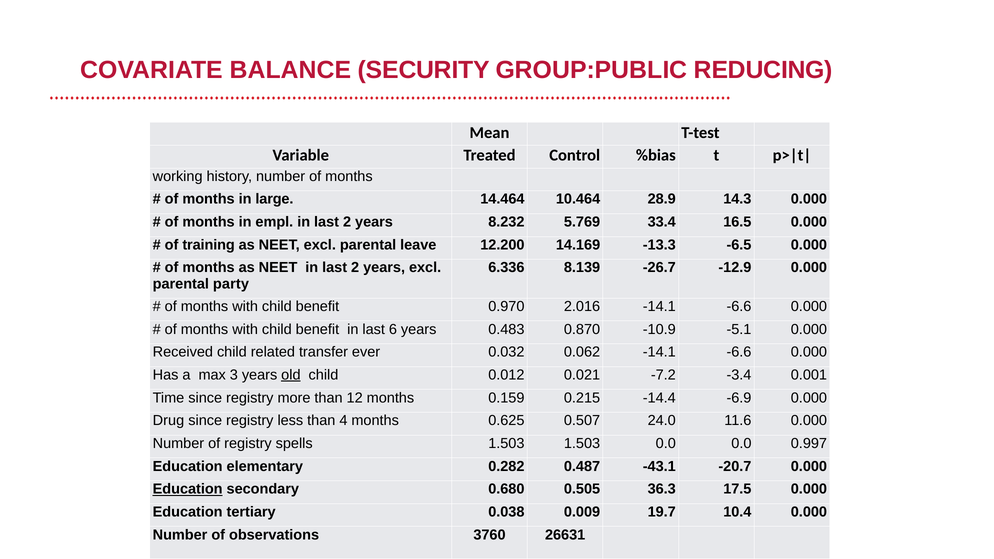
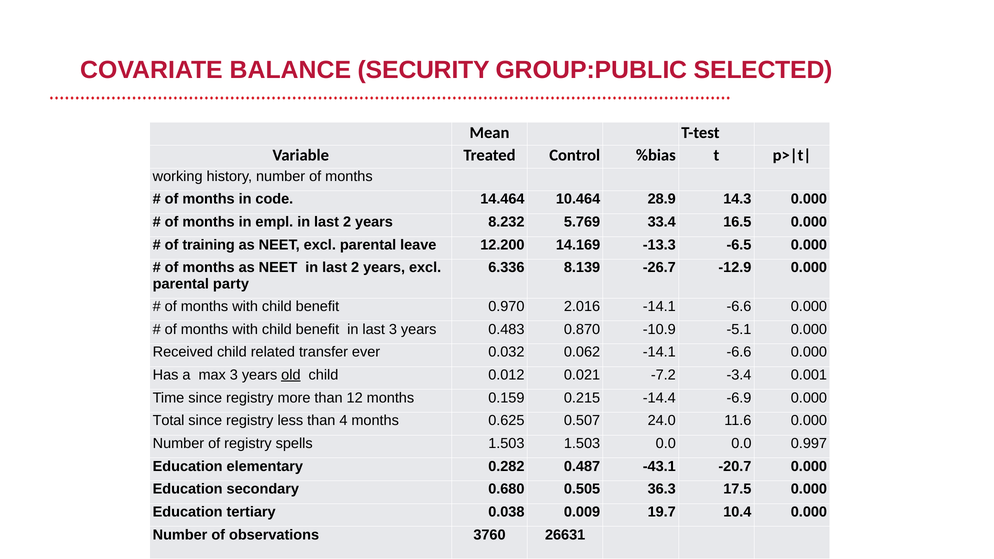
REDUCING: REDUCING -> SELECTED (763, 70)
large: large -> code (274, 199)
last 6: 6 -> 3 (393, 329)
Drug: Drug -> Total (169, 421)
Education underline: present -> none (188, 489)
